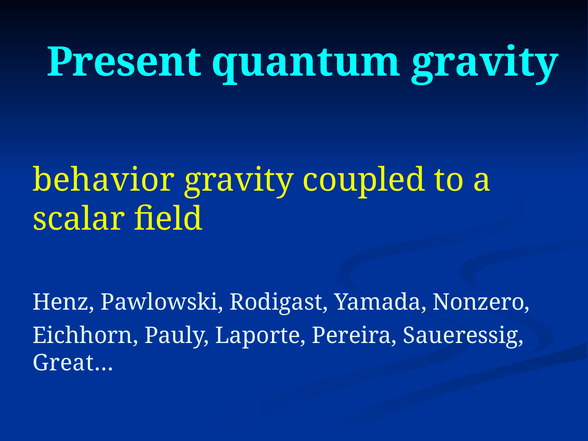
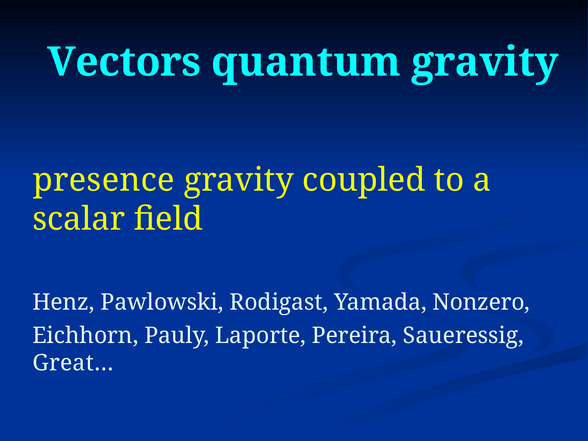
Present: Present -> Vectors (124, 62)
behavior: behavior -> presence (104, 180)
